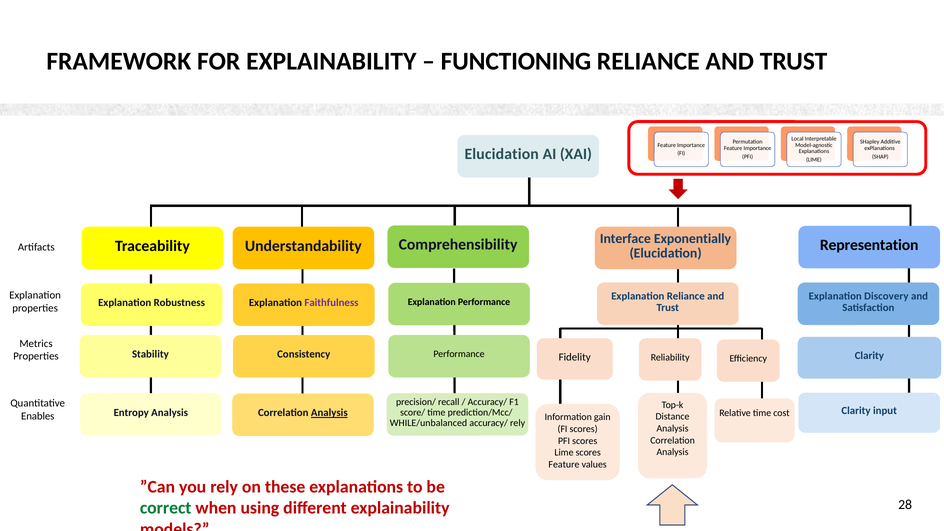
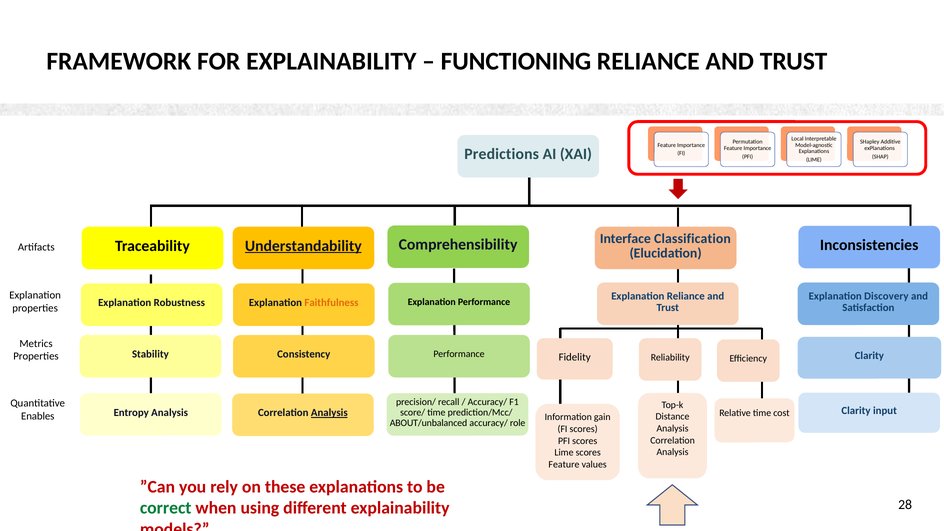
Elucidation: Elucidation -> Predictions (502, 154)
Exponentially: Exponentially -> Classification (692, 239)
Representation: Representation -> Inconsistencies (869, 245)
Understandability underline: none -> present (303, 246)
Faithfulness colour: purple -> orange (331, 303)
WHILE/unbalanced: WHILE/unbalanced -> ABOUT/unbalanced (429, 423)
accuracy/ rely: rely -> role (518, 423)
